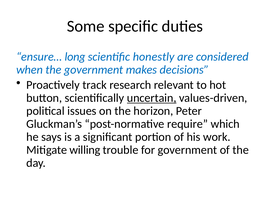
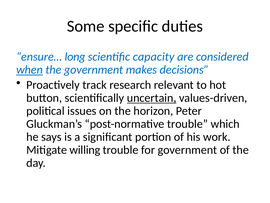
honestly: honestly -> capacity (154, 57)
when underline: none -> present (30, 70)
post-normative require: require -> trouble (187, 124)
